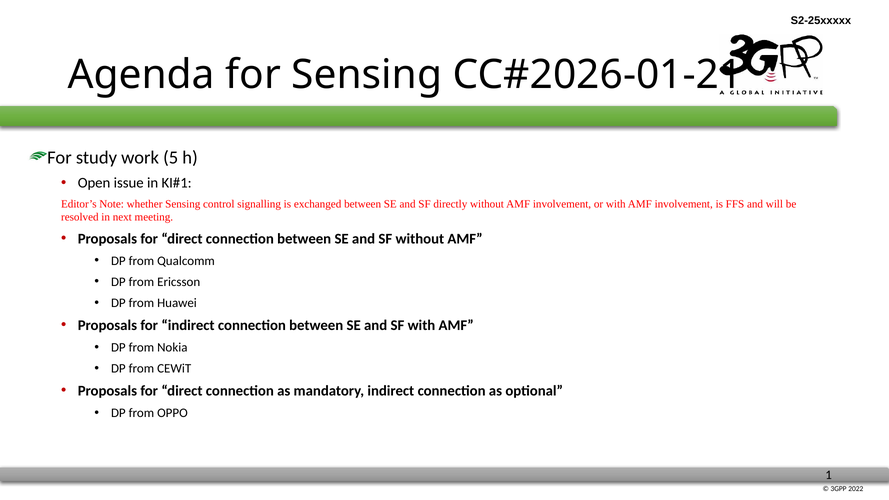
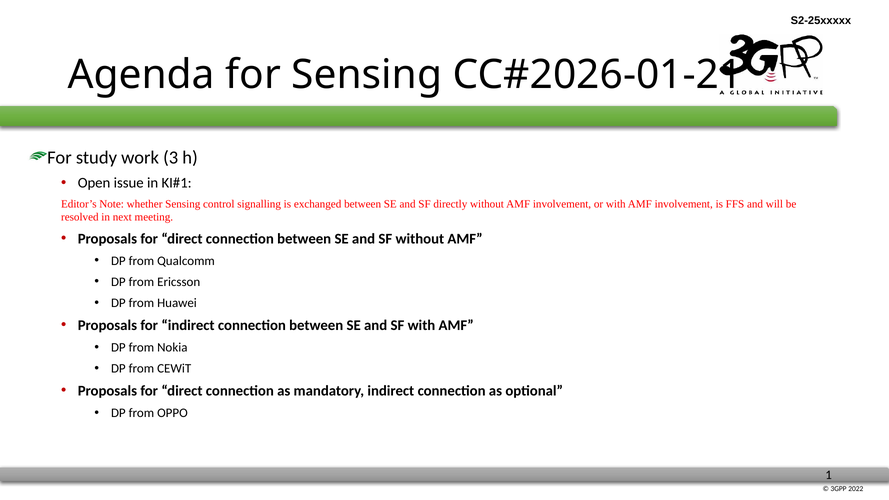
5: 5 -> 3 (171, 158)
